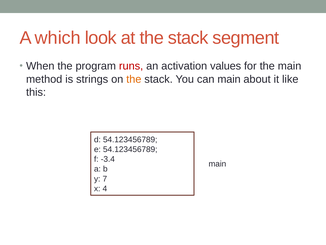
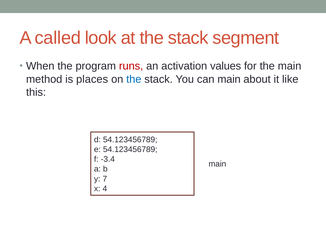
which: which -> called (58, 38)
strings: strings -> places (92, 79)
the colour: orange -> blue (134, 79)
